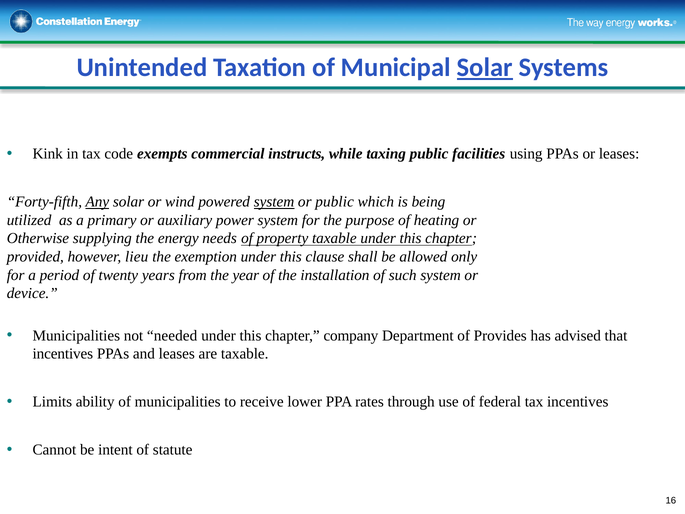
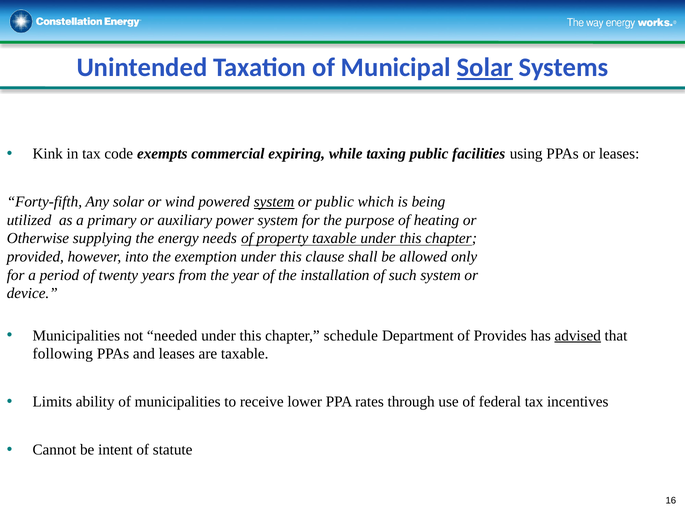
instructs: instructs -> expiring (297, 154)
Any underline: present -> none (97, 202)
lieu: lieu -> into (137, 257)
company: company -> schedule (351, 335)
advised underline: none -> present (578, 335)
incentives: incentives -> following (63, 354)
